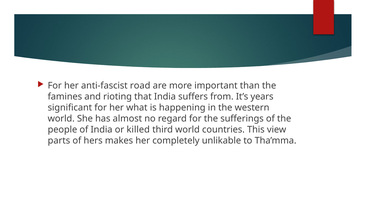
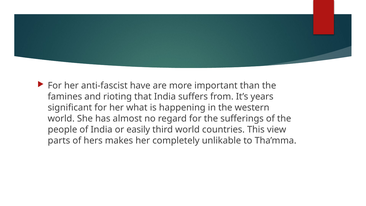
road: road -> have (140, 86)
killed: killed -> easily (138, 130)
